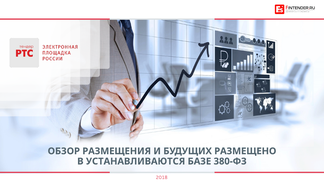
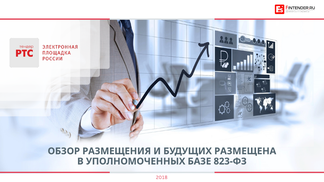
РАЗМЕЩЕНО: РАЗМЕЩЕНО -> РАЗМЕЩЕНА (245, 151)
УСТАНАВЛИВАЮТСЯ: УСТАНАВЛИВАЮТСЯ -> УПОЛНОМОЧЕННЫХ (136, 162)
380-ФЗ: 380-ФЗ -> 823-ФЗ (230, 162)
